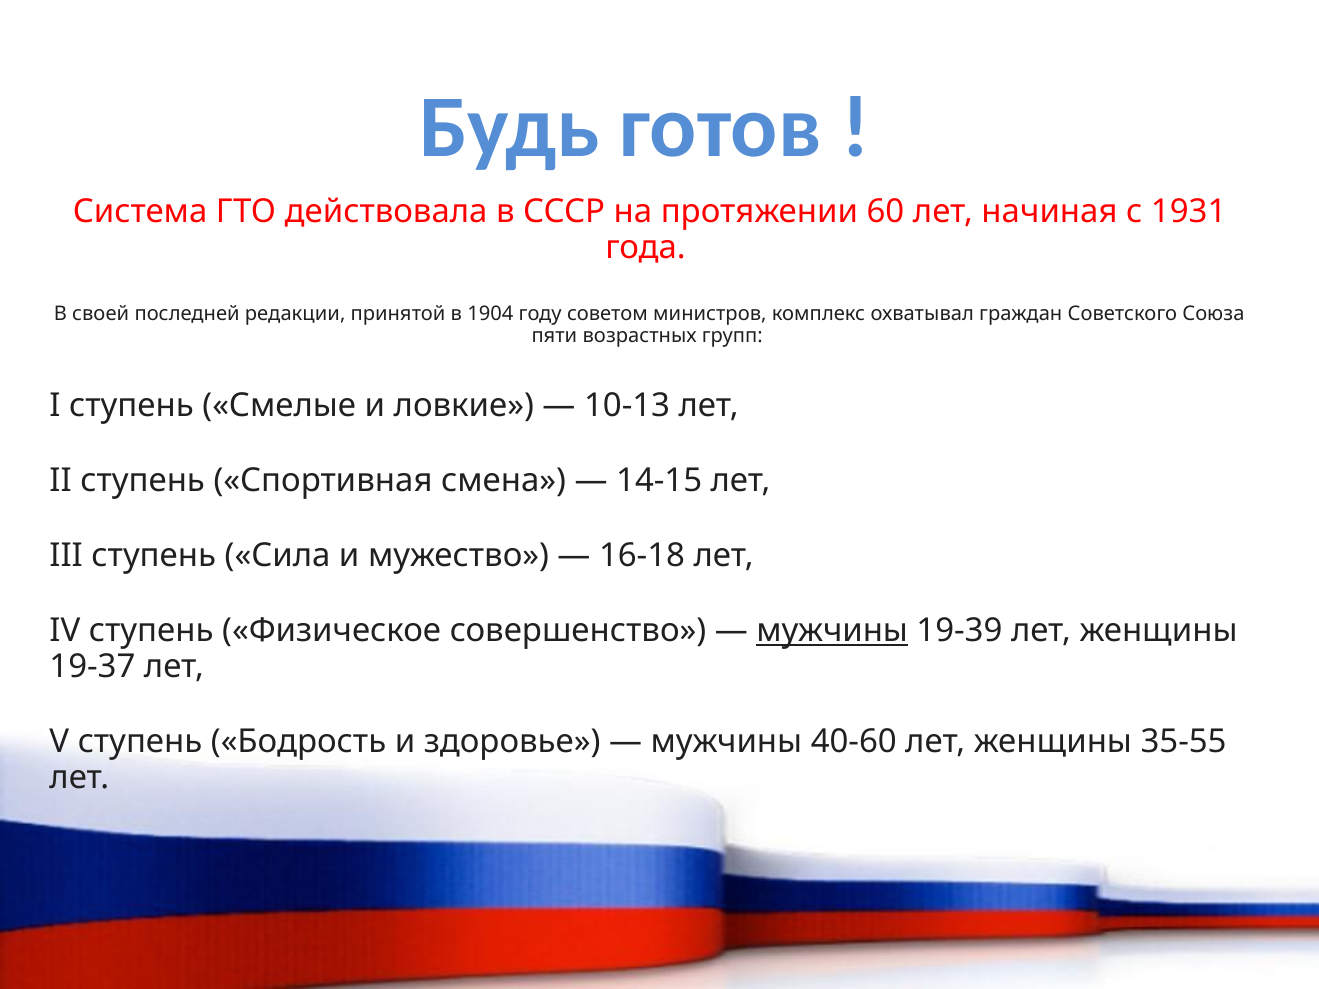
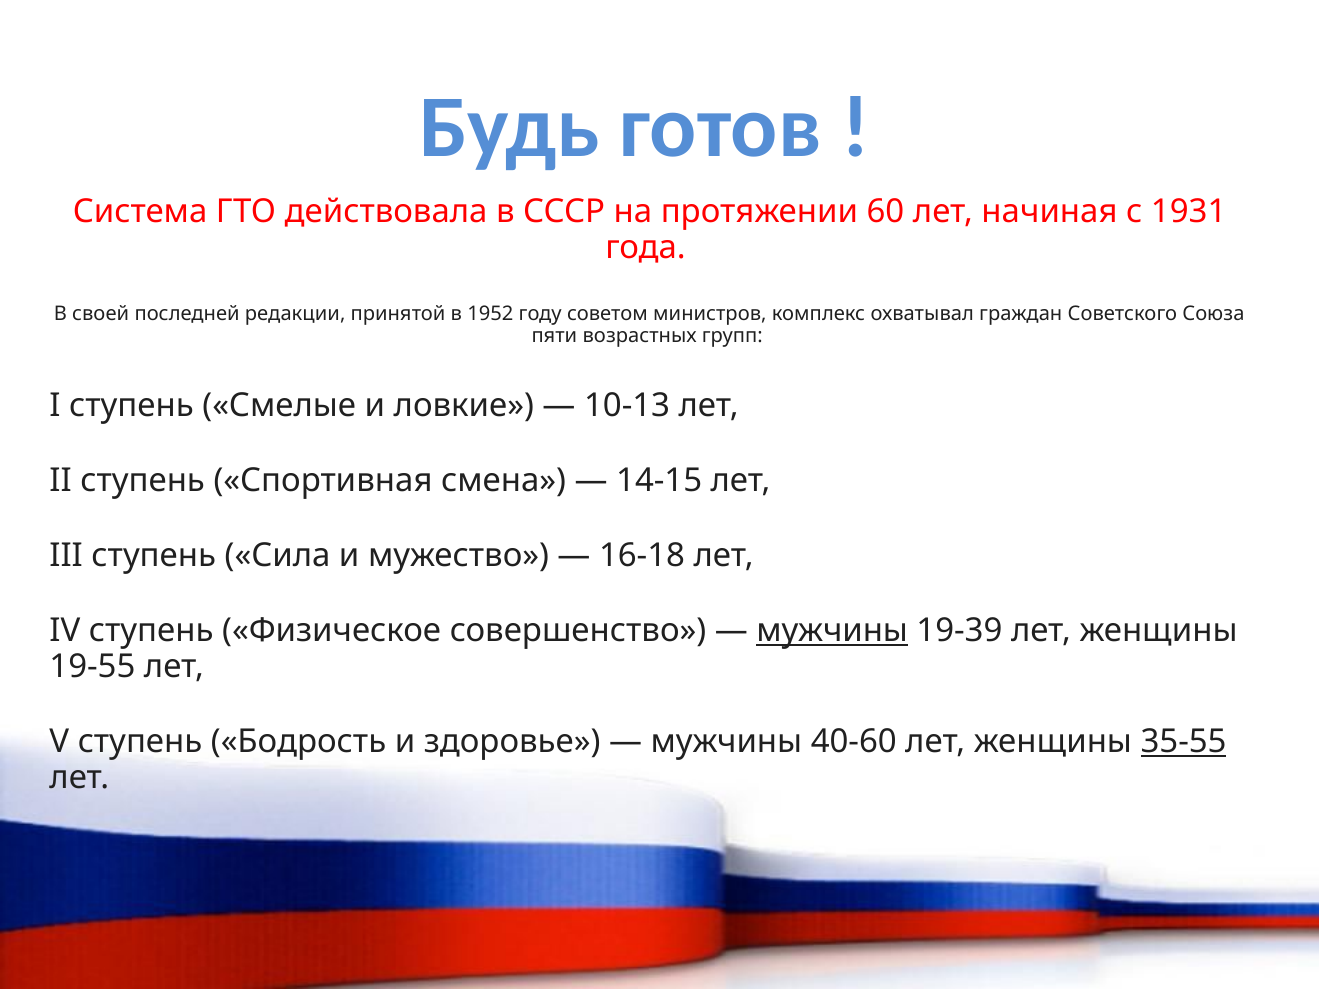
1904: 1904 -> 1952 (490, 314)
19-37: 19-37 -> 19-55 (92, 667)
35-55 underline: none -> present (1184, 742)
